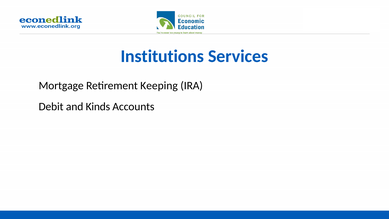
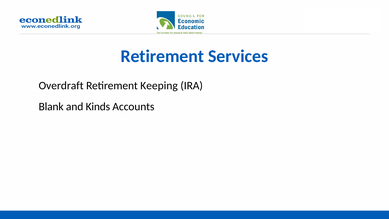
Institutions: Institutions -> Retirement (162, 56)
Mortgage: Mortgage -> Overdraft (61, 86)
Debit: Debit -> Blank (51, 106)
